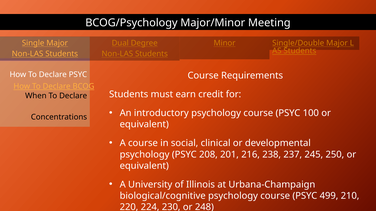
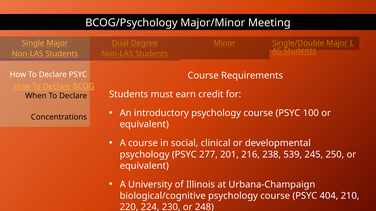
208: 208 -> 277 (208, 155)
237: 237 -> 539 (293, 155)
499: 499 -> 404 (329, 196)
